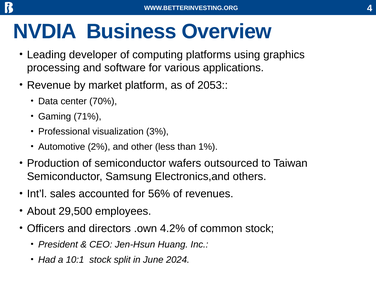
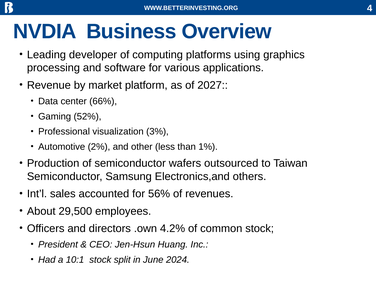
2053: 2053 -> 2027 (213, 85)
70%: 70% -> 66% (103, 101)
71%: 71% -> 52% (88, 116)
